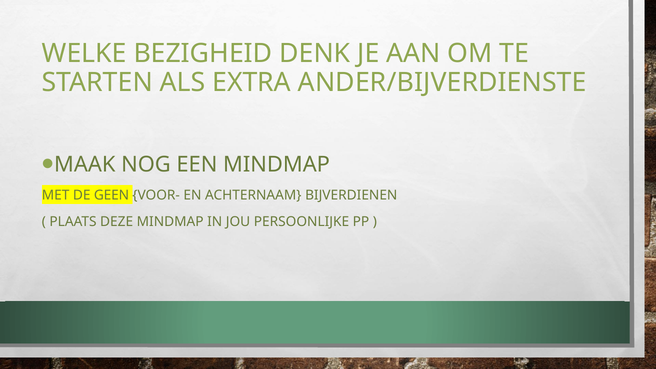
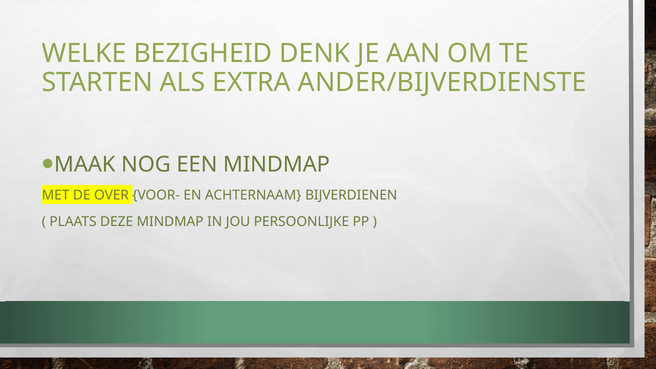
GEEN: GEEN -> OVER (111, 195)
